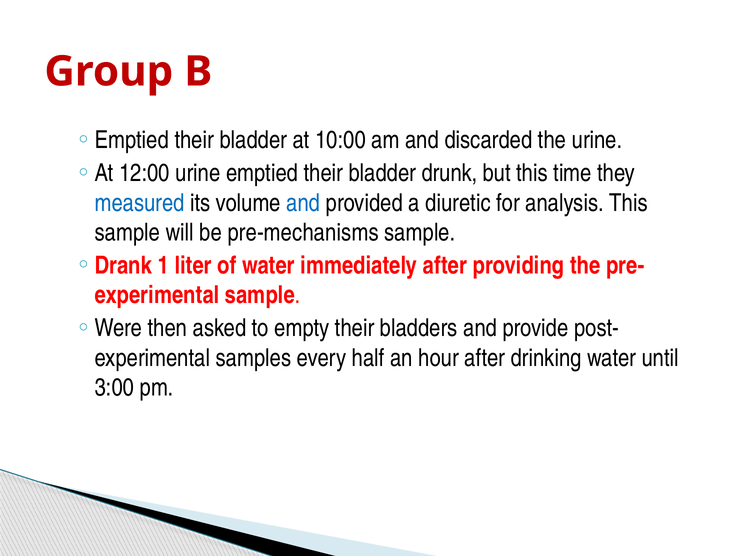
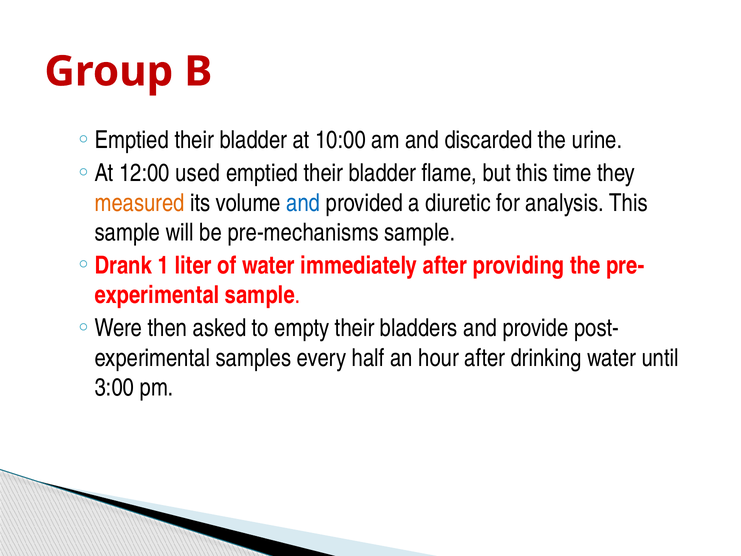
12:00 urine: urine -> used (198, 173)
drunk: drunk -> flame (449, 173)
measured colour: blue -> orange (140, 203)
